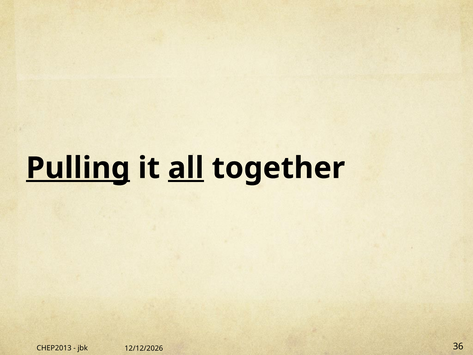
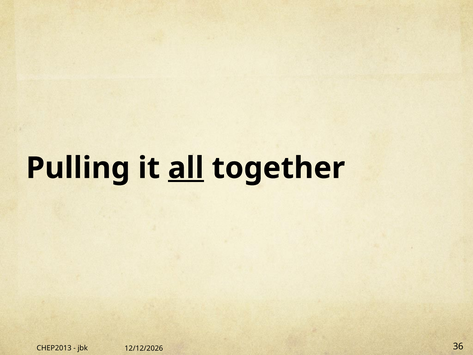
Pulling underline: present -> none (78, 168)
